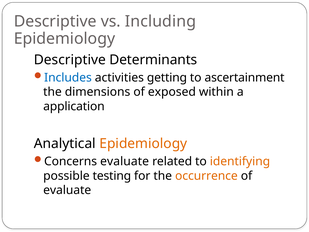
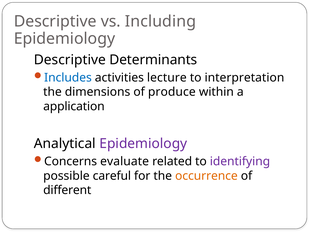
getting: getting -> lecture (167, 77)
ascertainment: ascertainment -> interpretation (244, 77)
exposed: exposed -> produce (172, 92)
Epidemiology colour: orange -> purple (143, 143)
identifying colour: orange -> purple (240, 161)
testing: testing -> careful (112, 176)
evaluate: evaluate -> different (67, 190)
